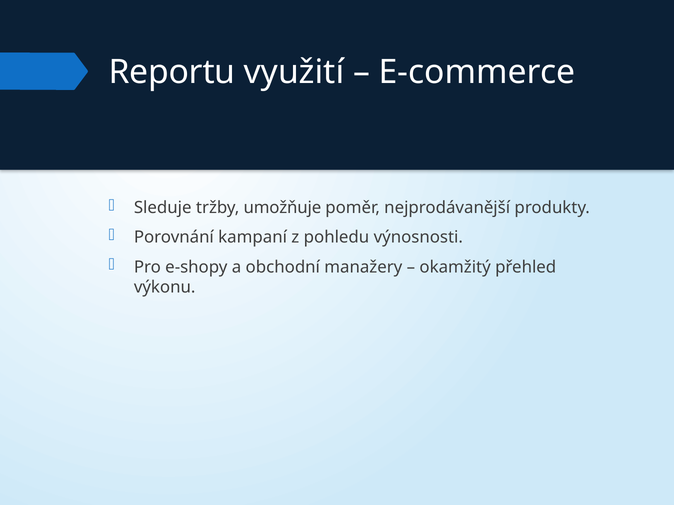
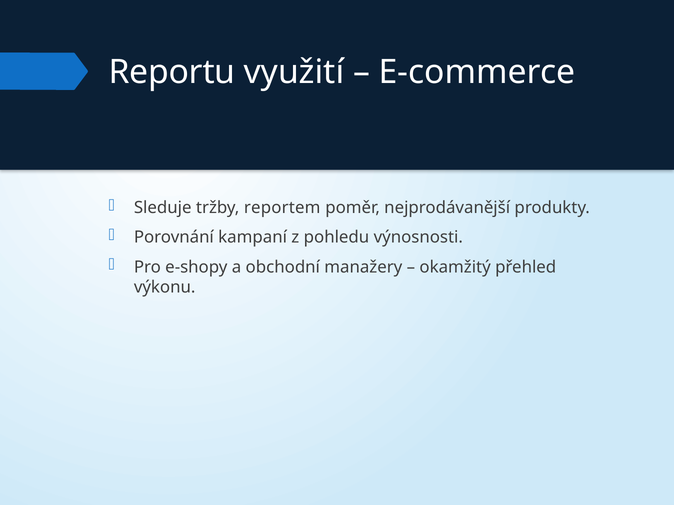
umožňuje: umožňuje -> reportem (282, 208)
